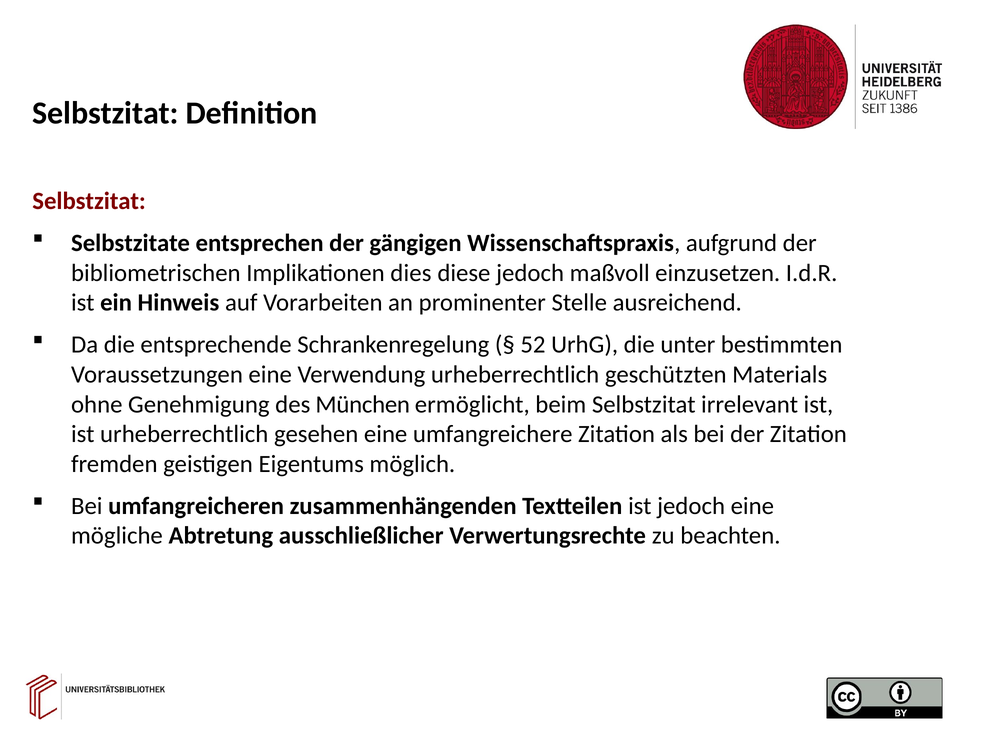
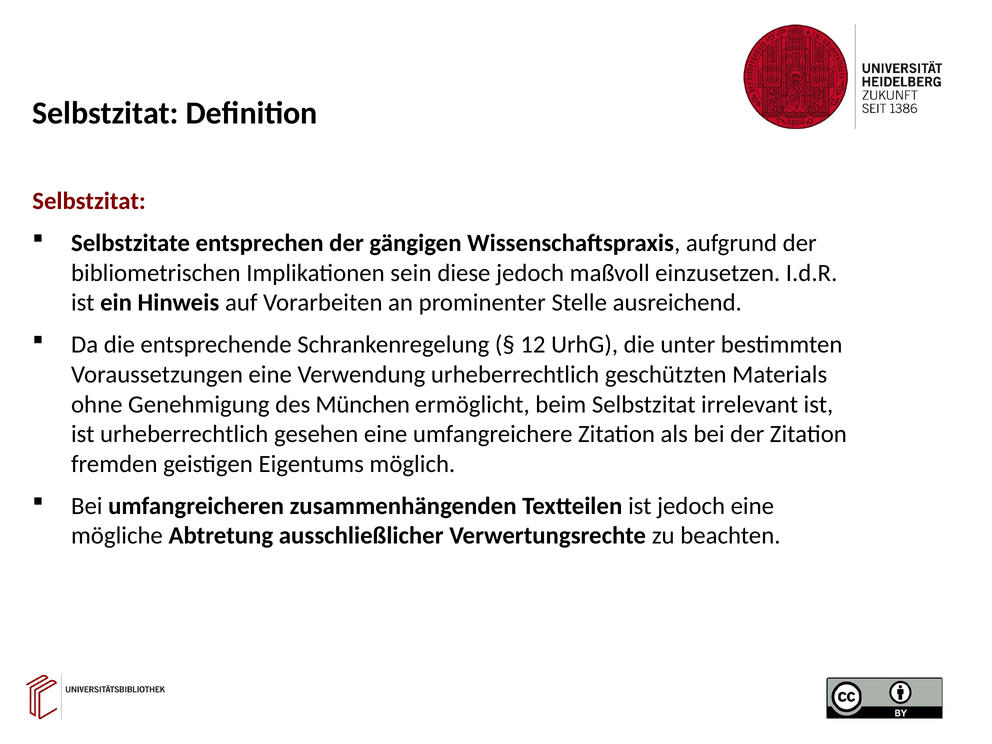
dies: dies -> sein (411, 273)
52: 52 -> 12 (533, 345)
